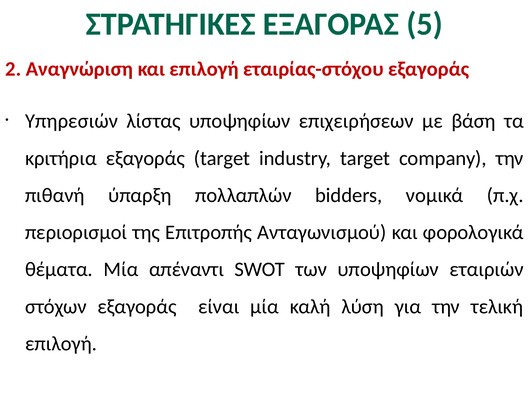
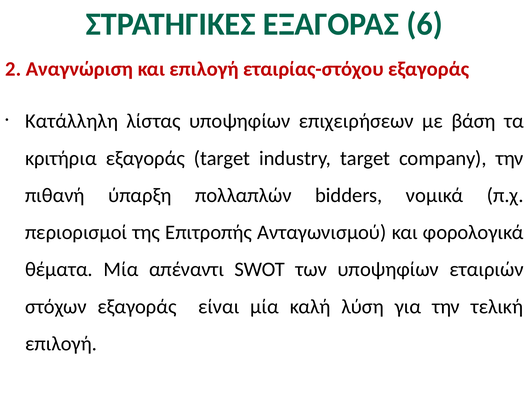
5: 5 -> 6 (425, 24)
Υπηρεσιών: Υπηρεσιών -> Κατάλληλη (72, 121)
